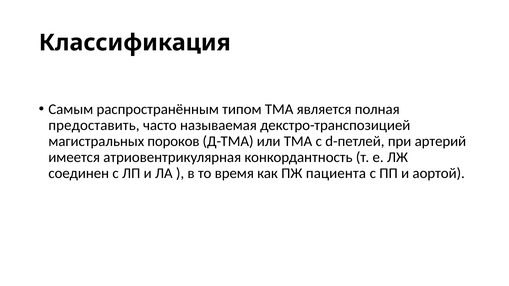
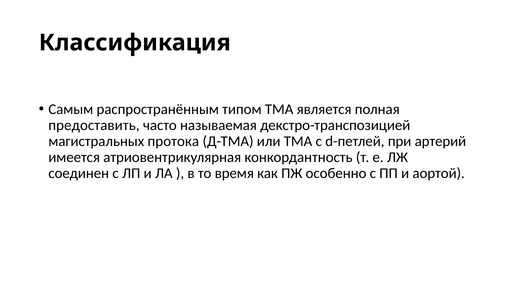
пороков: пороков -> протока (173, 142)
пациента: пациента -> особенно (336, 174)
